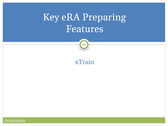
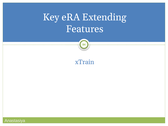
Preparing: Preparing -> Extending (104, 17)
